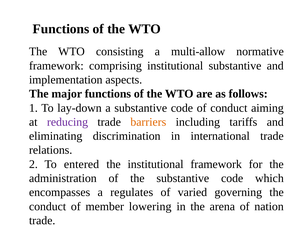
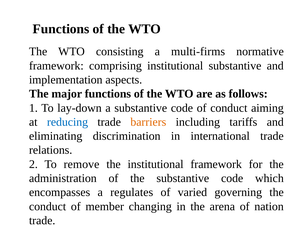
multi-allow: multi-allow -> multi-firms (198, 52)
reducing colour: purple -> blue (67, 122)
entered: entered -> remove (82, 165)
lowering: lowering -> changing (150, 207)
